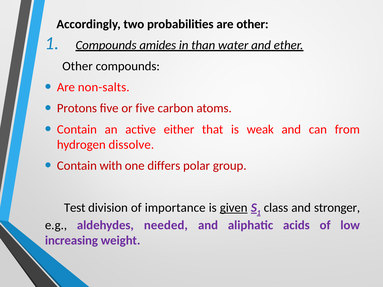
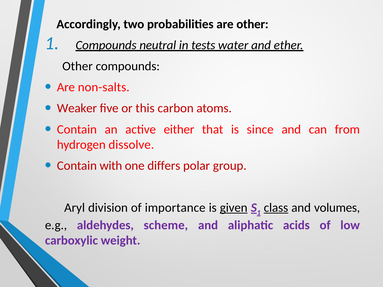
amides: amides -> neutral (158, 45)
than: than -> tests (203, 45)
Protons: Protons -> Weaker (77, 108)
or five: five -> this (145, 108)
weak: weak -> since (260, 129)
Test: Test -> Aryl (75, 208)
class underline: none -> present (276, 208)
stronger: stronger -> volumes (337, 208)
needed: needed -> scheme (166, 225)
increasing: increasing -> carboxylic (71, 241)
